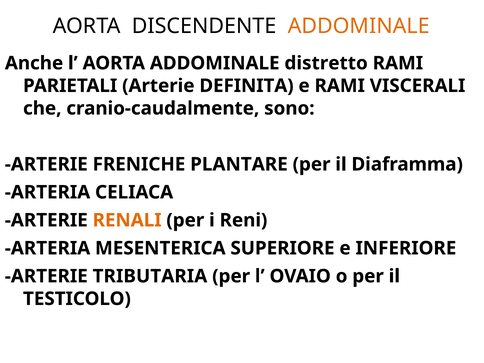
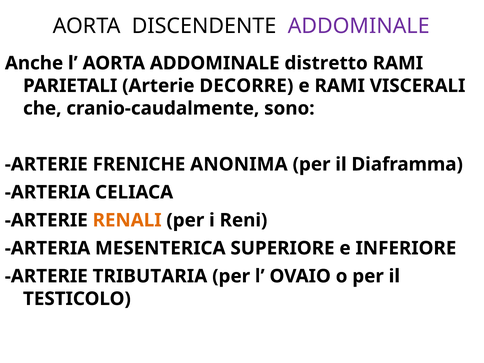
ADDOMINALE colour: orange -> purple (359, 26)
DEFINITA: DEFINITA -> DECORRE (246, 86)
PLANTARE: PLANTARE -> ANONIMA (239, 164)
